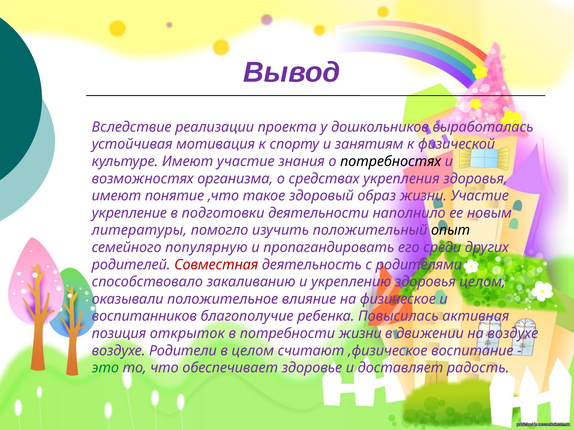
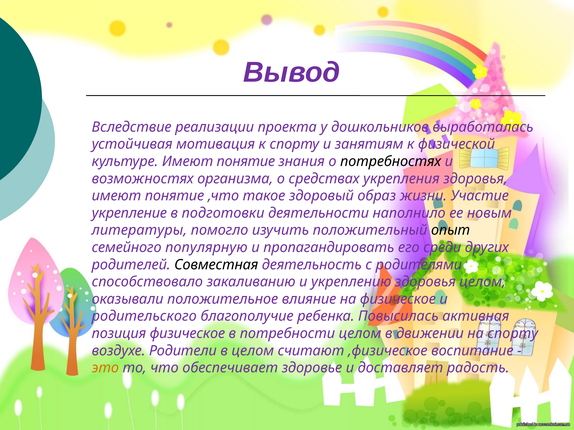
культуре Имеют участие: участие -> понятие (246, 162)
Совместная colour: red -> black (216, 265)
воспитанников: воспитанников -> родительского (144, 317)
позиция открыток: открыток -> физическое (187, 334)
потребности жизни: жизни -> целом (360, 334)
на воздухе: воздухе -> спорту (513, 334)
это colour: green -> orange (105, 368)
